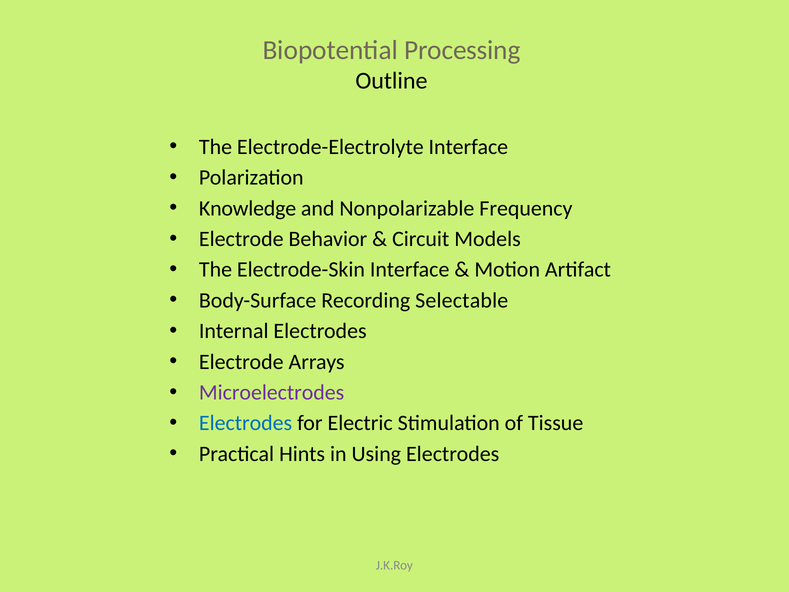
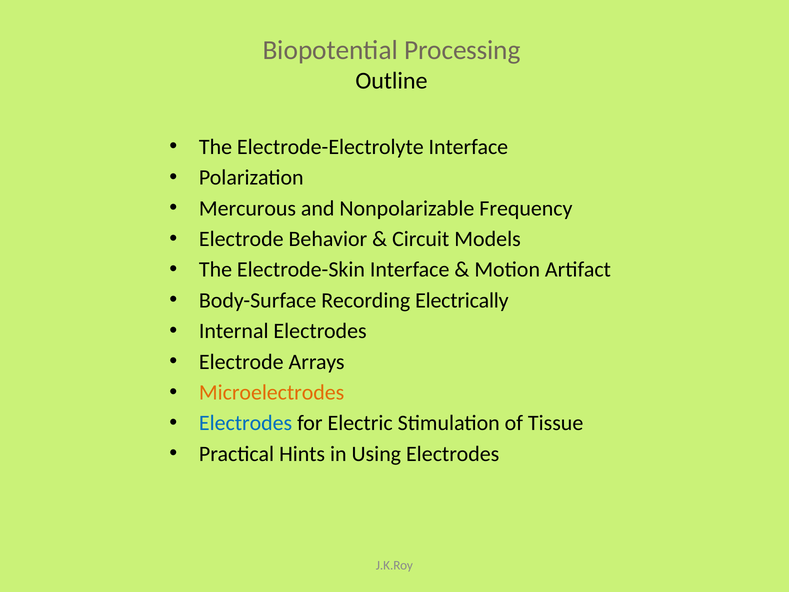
Knowledge: Knowledge -> Mercurous (248, 208)
Selectable: Selectable -> Electrically (462, 300)
Microelectrodes colour: purple -> orange (272, 392)
